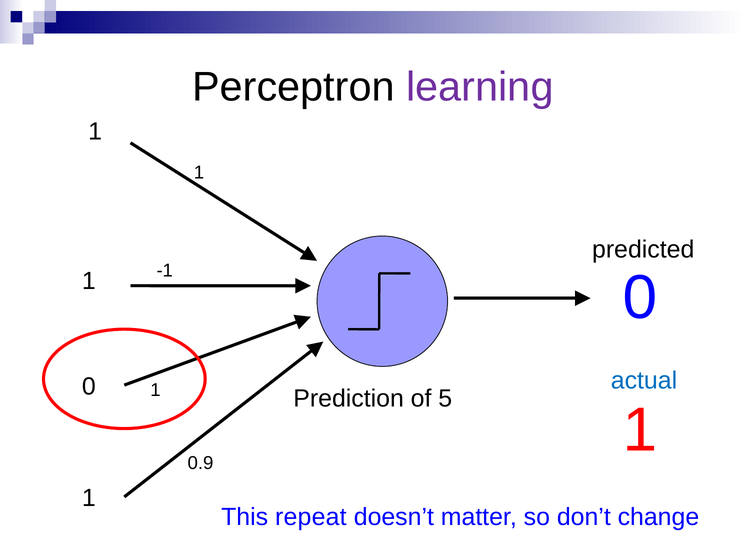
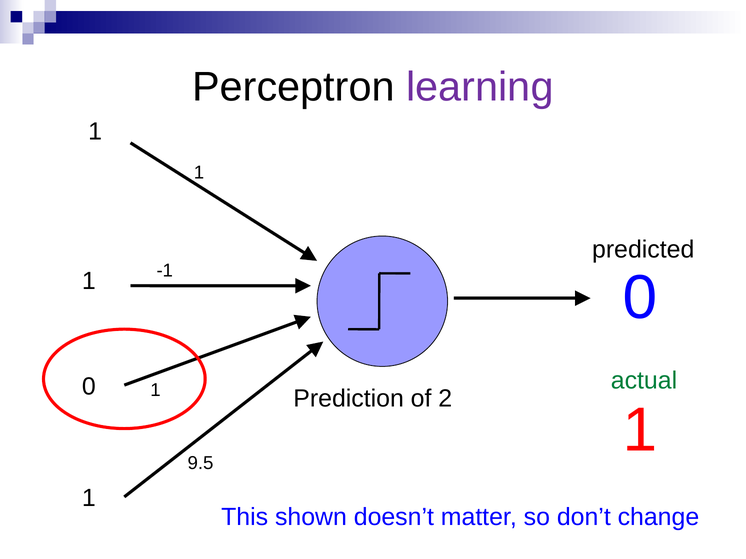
actual colour: blue -> green (644, 381)
5: 5 -> 2 (445, 399)
0.9: 0.9 -> 9.5 (201, 464)
repeat: repeat -> shown (311, 518)
